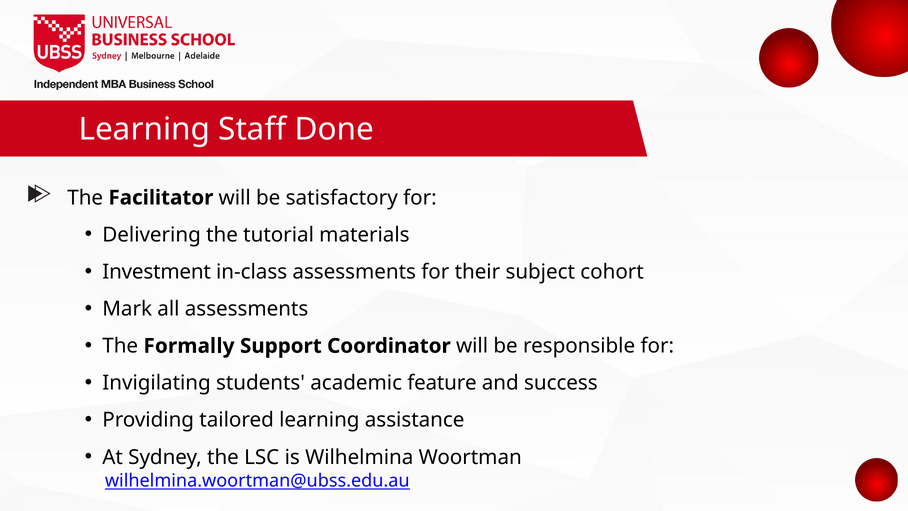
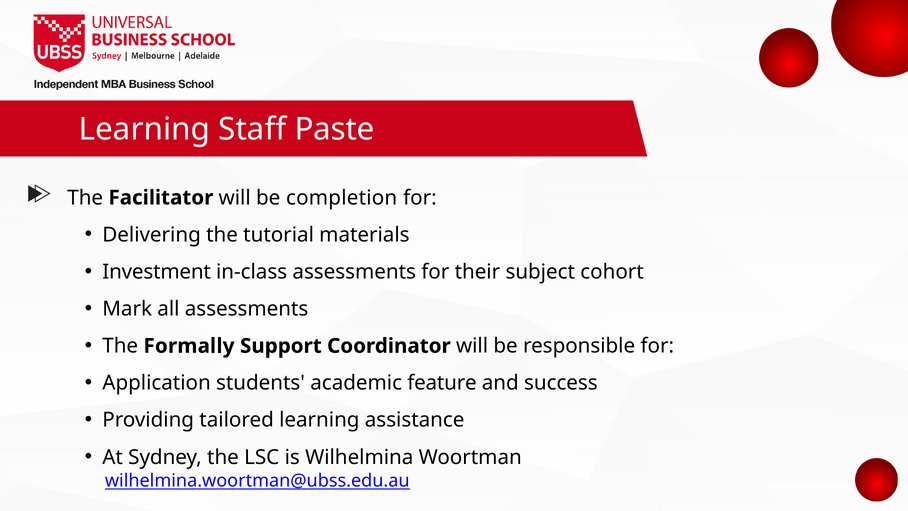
Done: Done -> Paste (334, 129)
satisfactory: satisfactory -> completion (342, 198)
Invigilating: Invigilating -> Application (157, 383)
